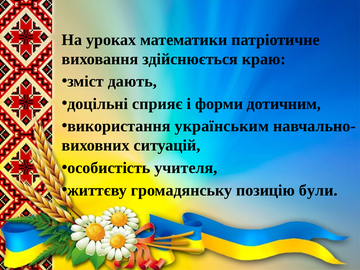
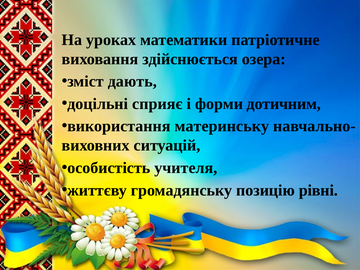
краю: краю -> озера (264, 59)
українським: українським -> материнську (222, 126)
були: були -> рівні (318, 190)
